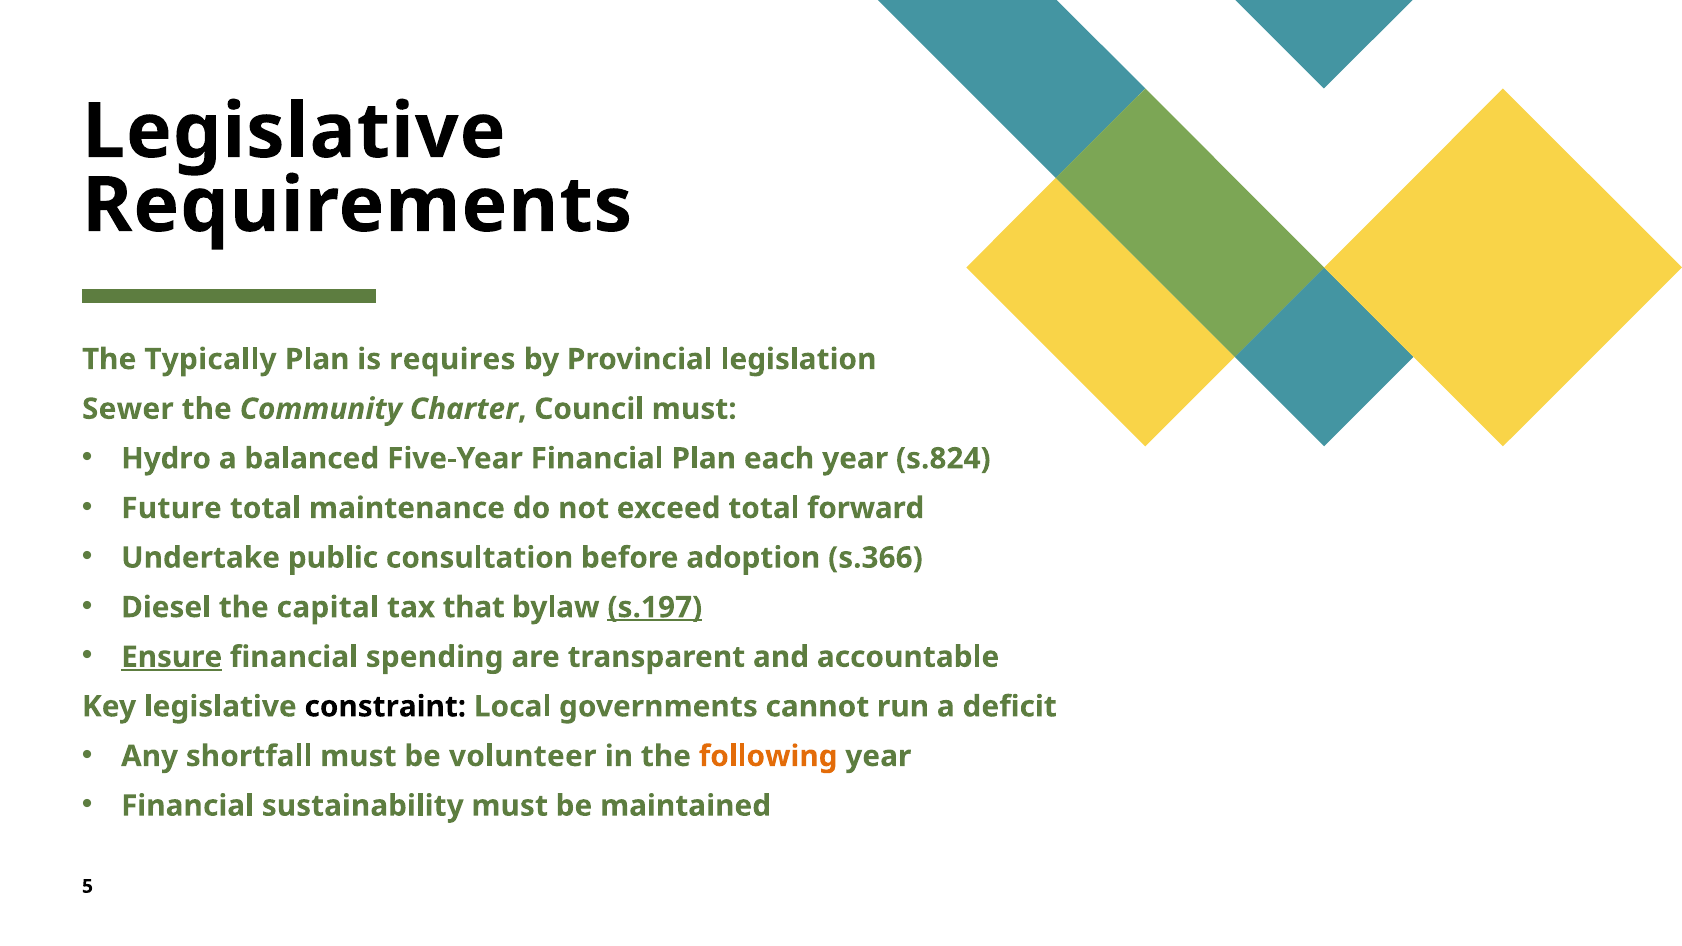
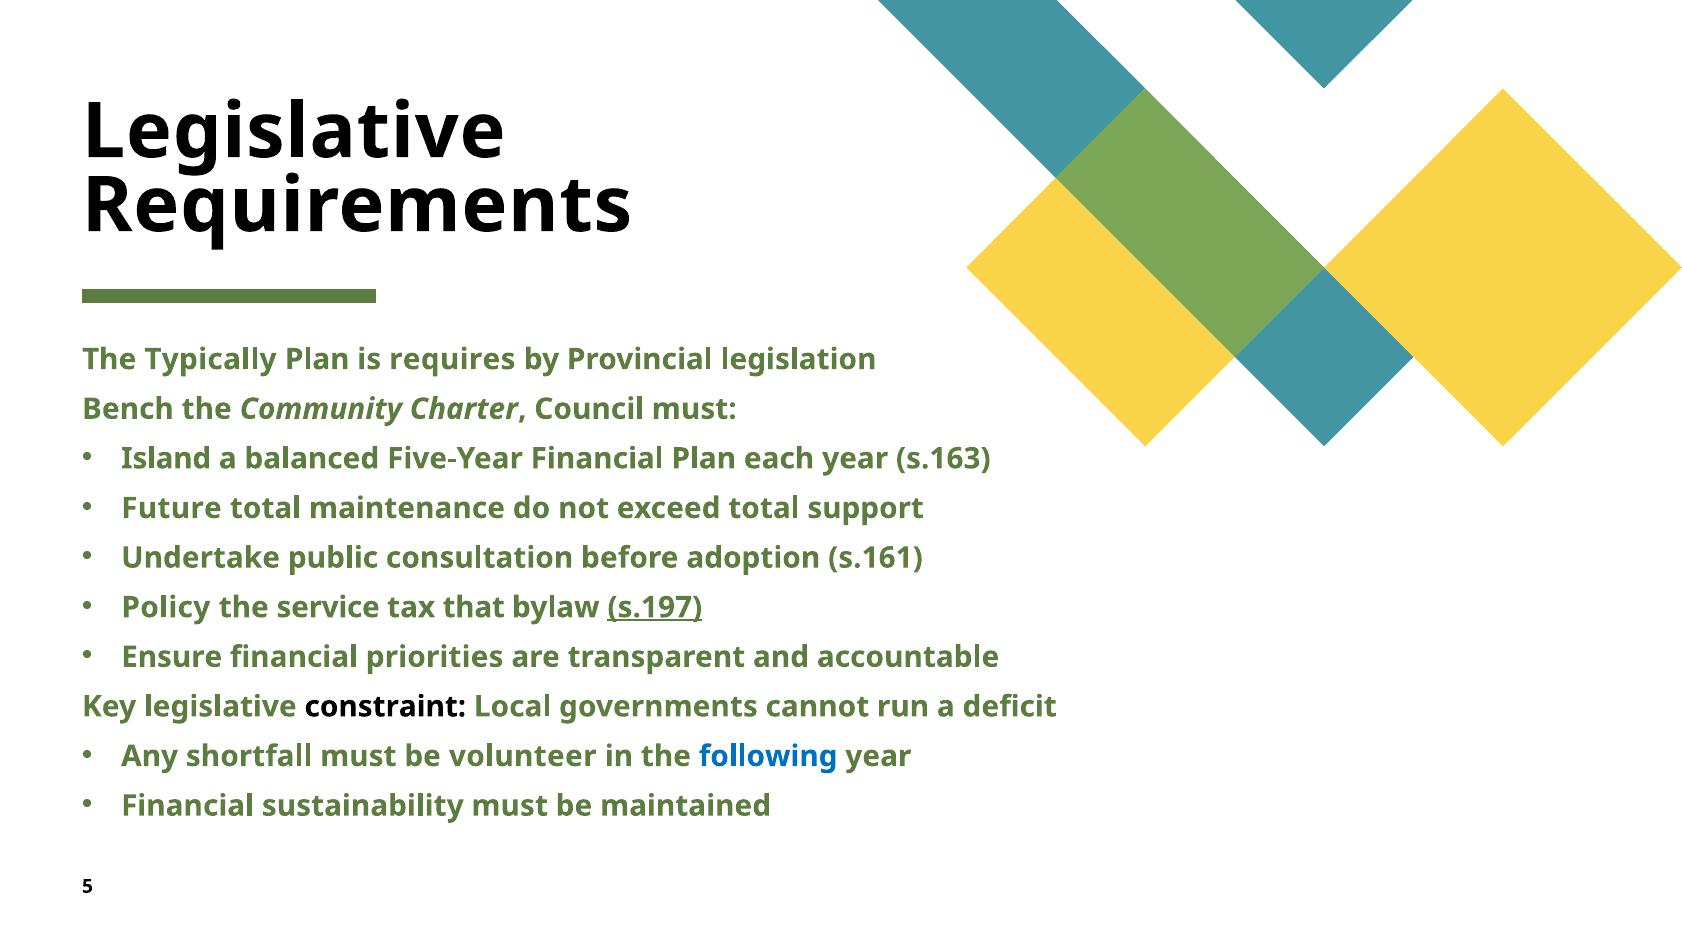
Sewer: Sewer -> Bench (128, 409)
Hydro: Hydro -> Island (166, 459)
s.824: s.824 -> s.163 (943, 459)
forward: forward -> support (866, 508)
s.366: s.366 -> s.161 (875, 558)
Diesel: Diesel -> Policy (166, 607)
capital: capital -> service (328, 607)
Ensure underline: present -> none (172, 657)
spending: spending -> priorities (435, 657)
following colour: orange -> blue (768, 756)
